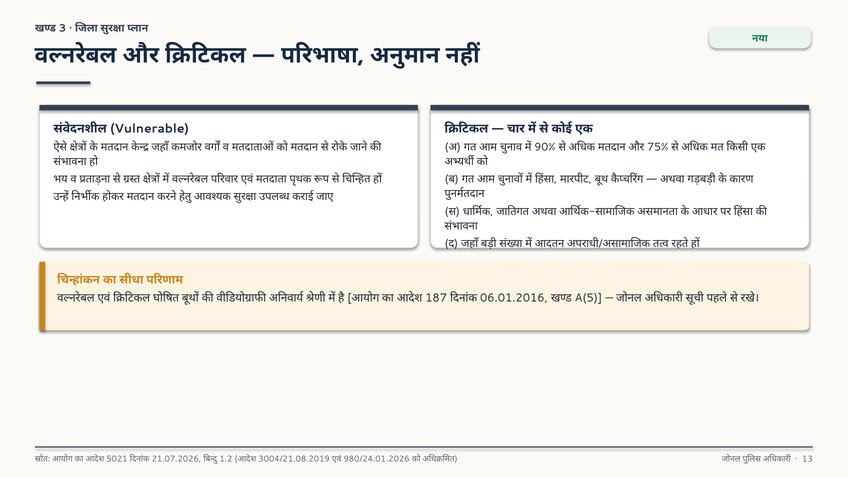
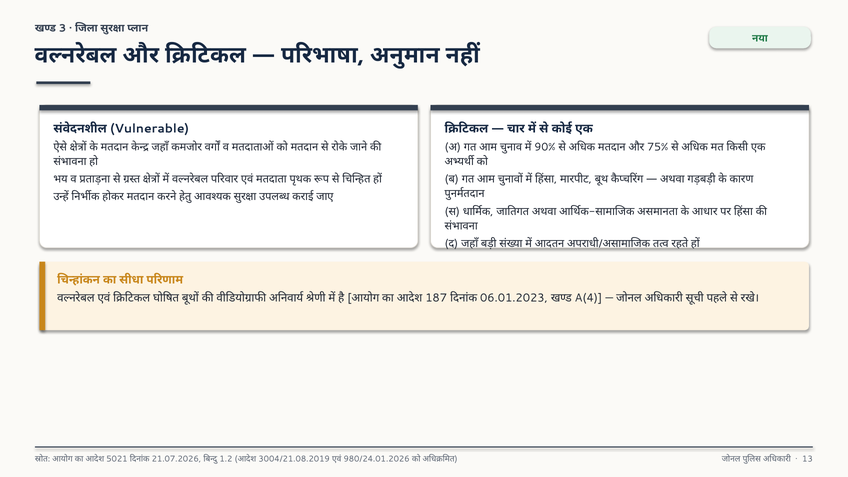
06.01.2016: 06.01.2016 -> 06.01.2023 (514, 298)
A(5: A(5 -> A(4 (588, 298)
